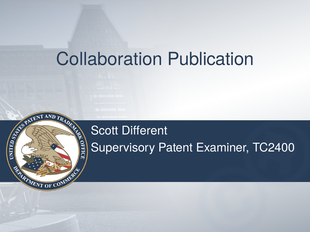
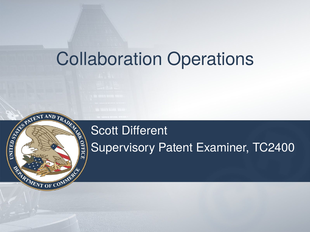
Publication: Publication -> Operations (211, 59)
